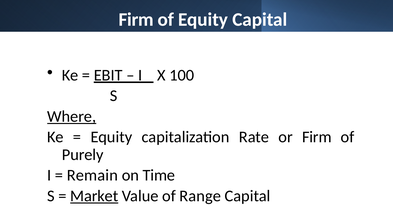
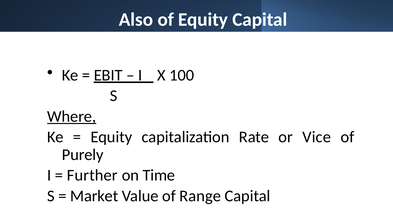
Firm: Firm -> Also (136, 20)
or Firm: Firm -> Vice (317, 137)
Remain: Remain -> Further (92, 175)
Market underline: present -> none (94, 196)
